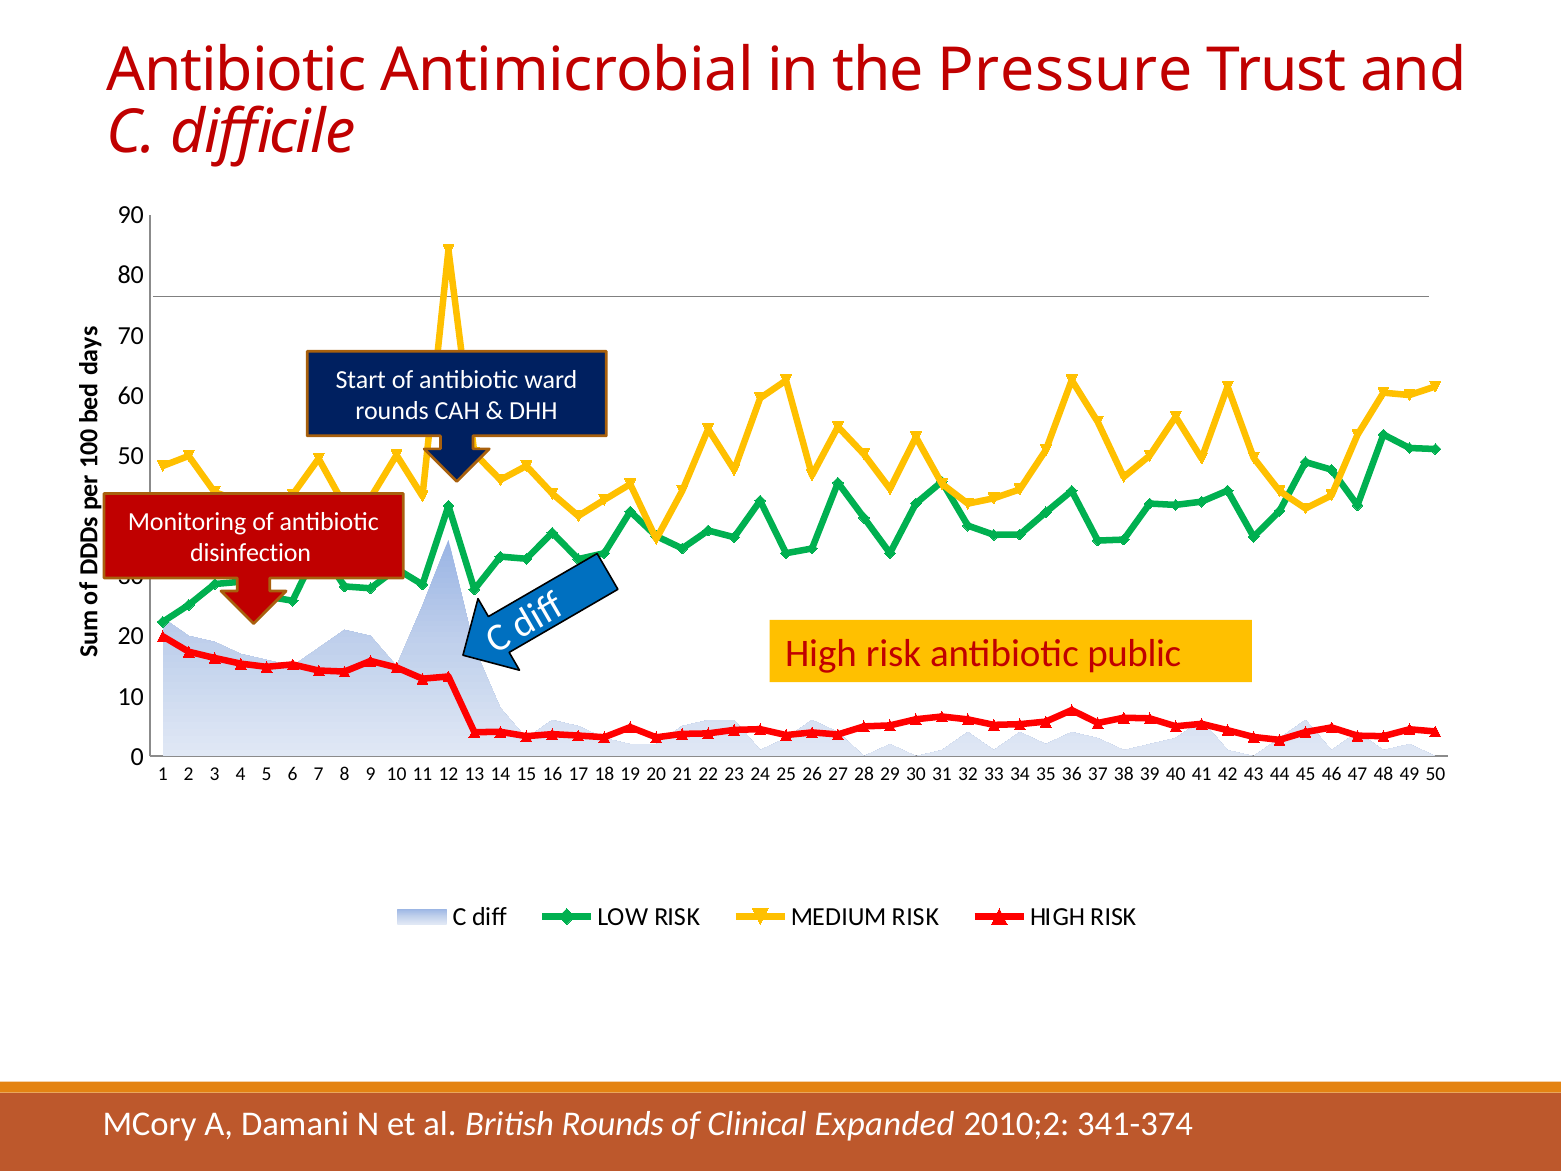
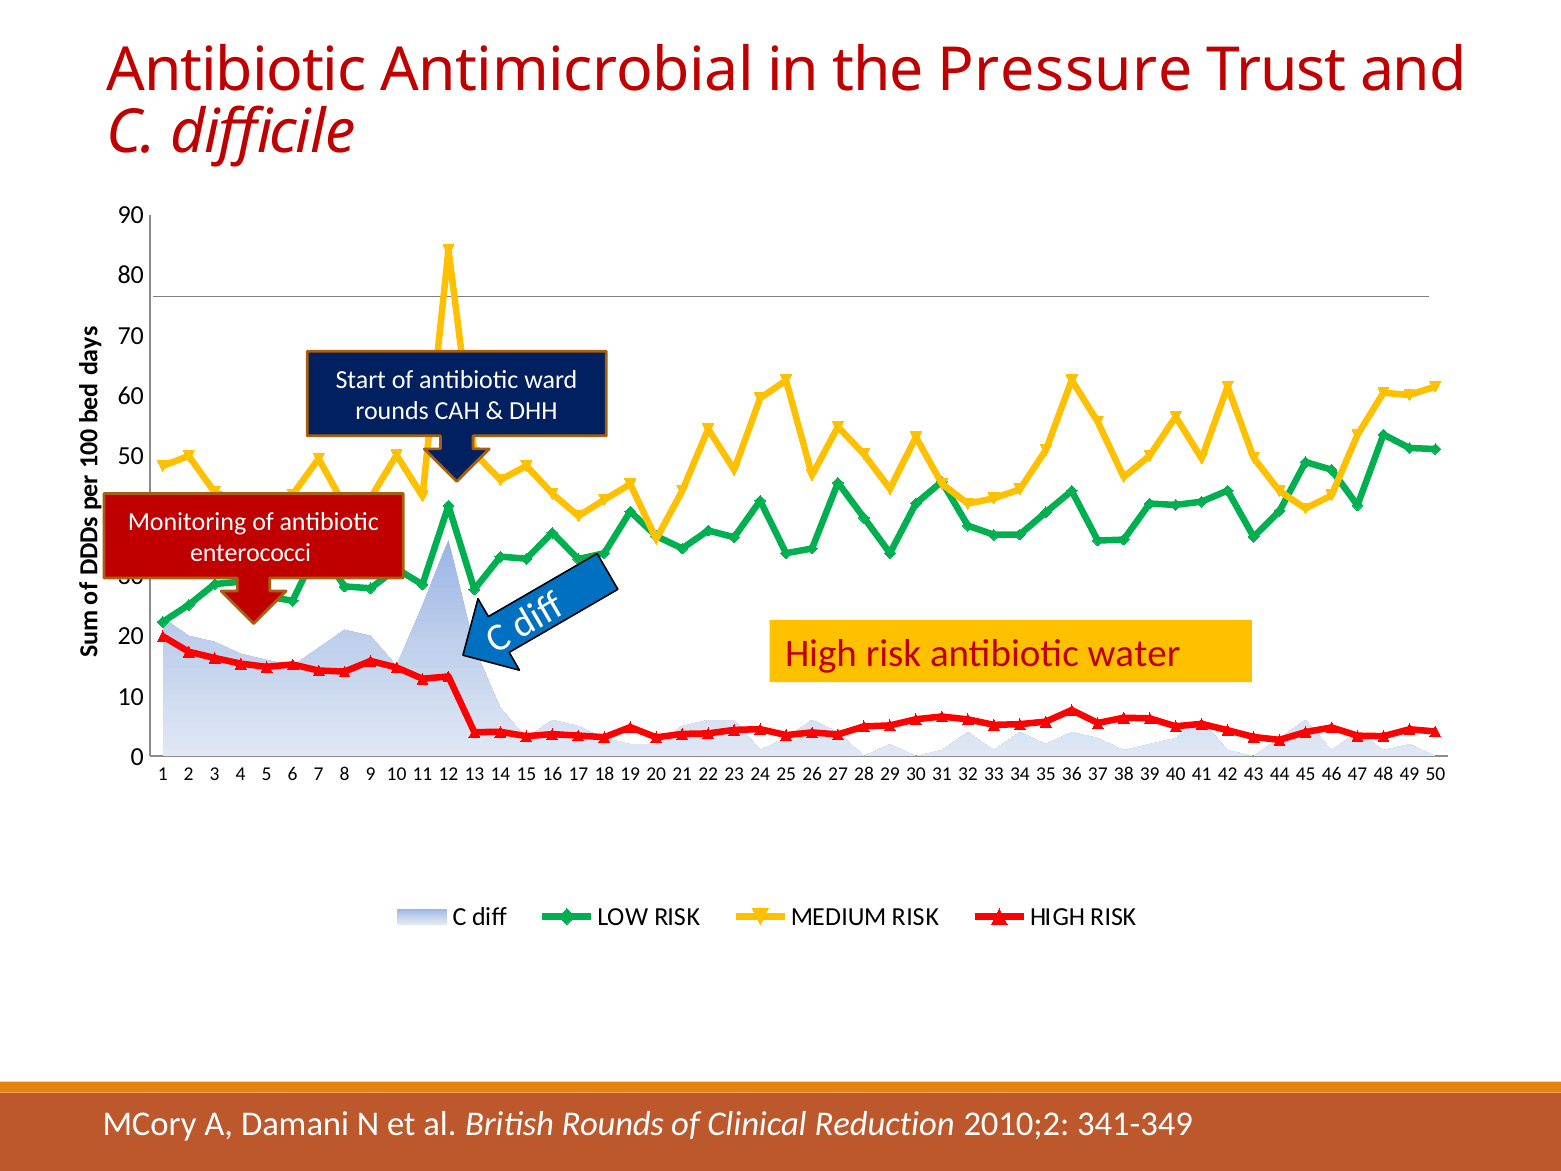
disinfection: disinfection -> enterococci (251, 553)
public: public -> water (1134, 654)
Expanded: Expanded -> Reduction (885, 1124)
341-374: 341-374 -> 341-349 (1135, 1124)
